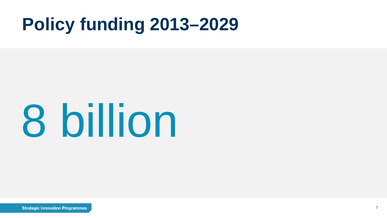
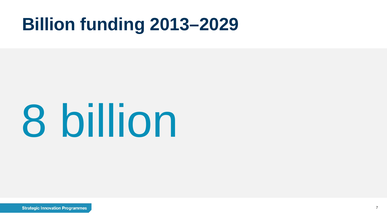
Policy: Policy -> Billion (49, 24)
